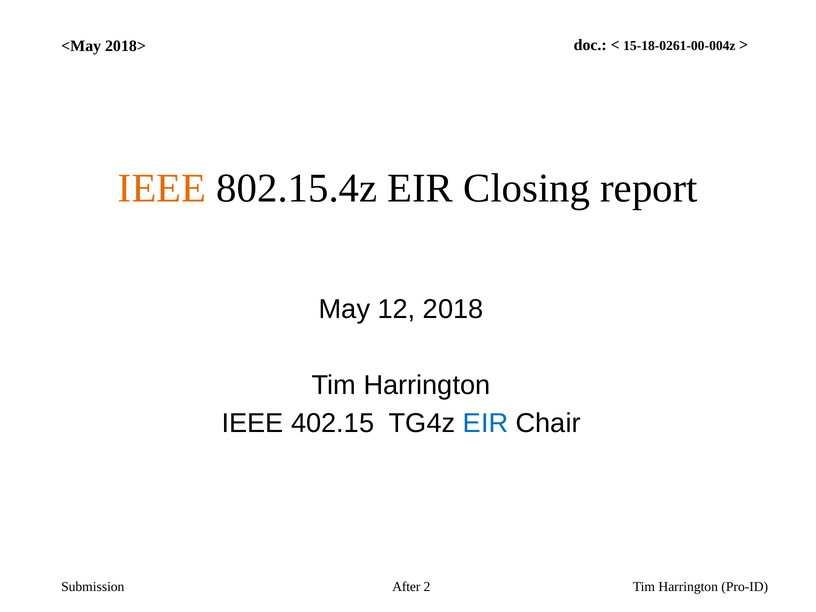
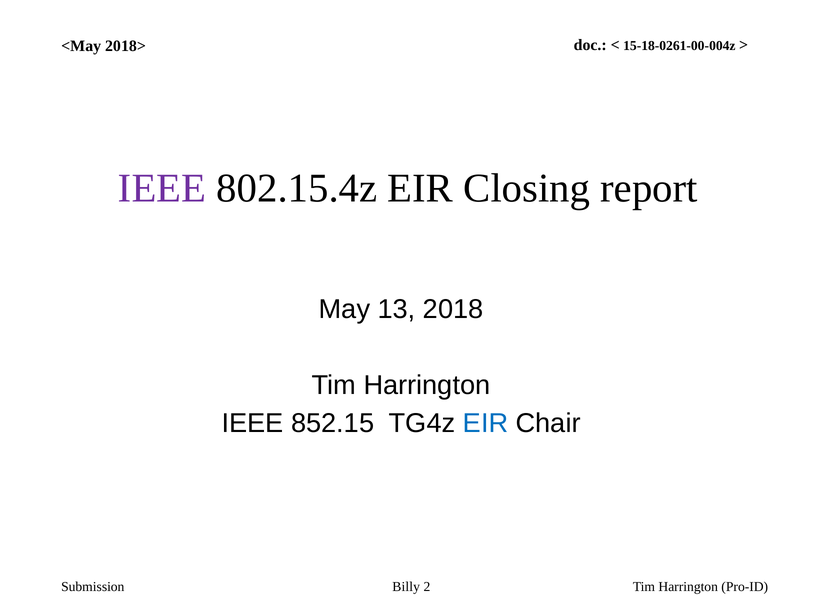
IEEE colour: orange -> purple (162, 188)
12: 12 -> 13 (397, 309)
402.15: 402.15 -> 852.15 (333, 423)
After: After -> Billy (406, 587)
